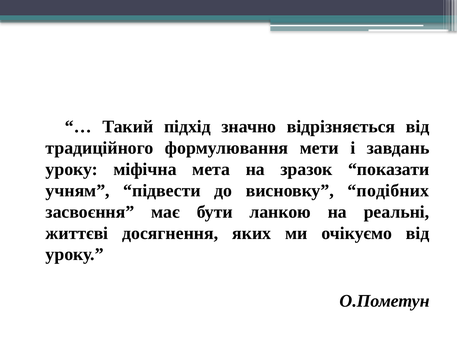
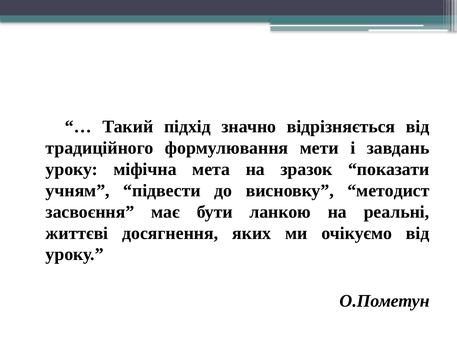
подібних: подібних -> методист (388, 190)
